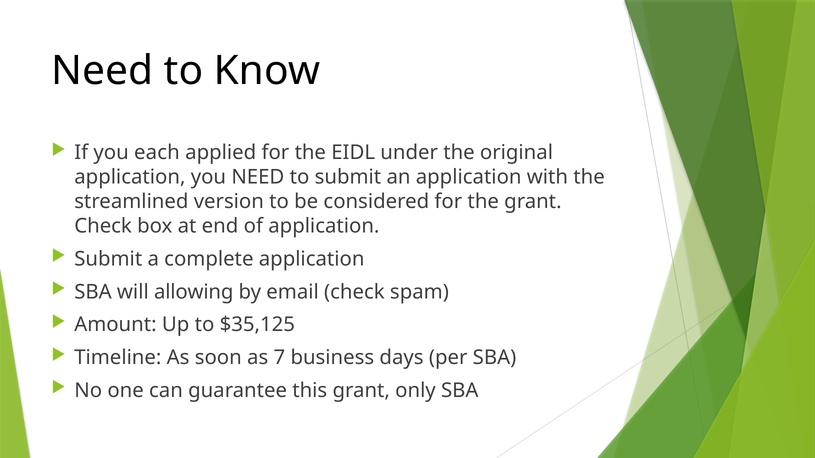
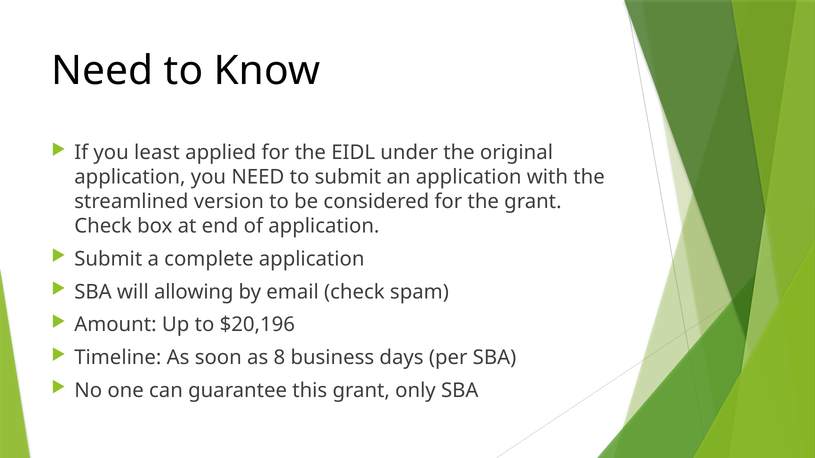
each: each -> least (157, 153)
$35,125: $35,125 -> $20,196 (257, 325)
7: 7 -> 8 (279, 358)
